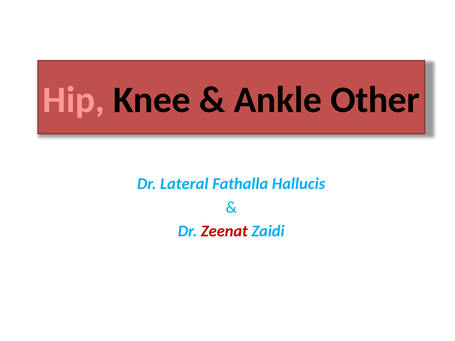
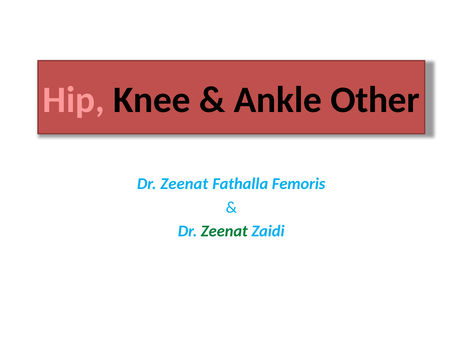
Lateral: Lateral -> Zeenat (184, 184)
Hallucis: Hallucis -> Femoris (299, 184)
Zeenat colour: red -> green (224, 231)
